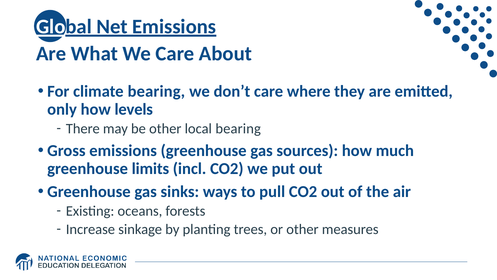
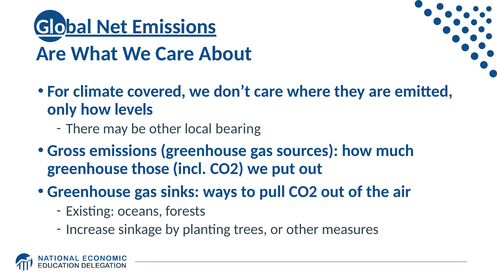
climate bearing: bearing -> covered (156, 91)
limits: limits -> those (150, 168)
